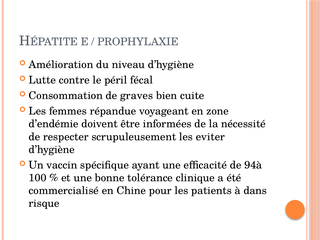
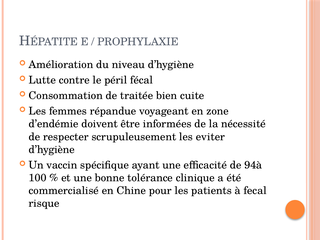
graves: graves -> traitée (137, 96)
dans: dans -> fecal (255, 191)
